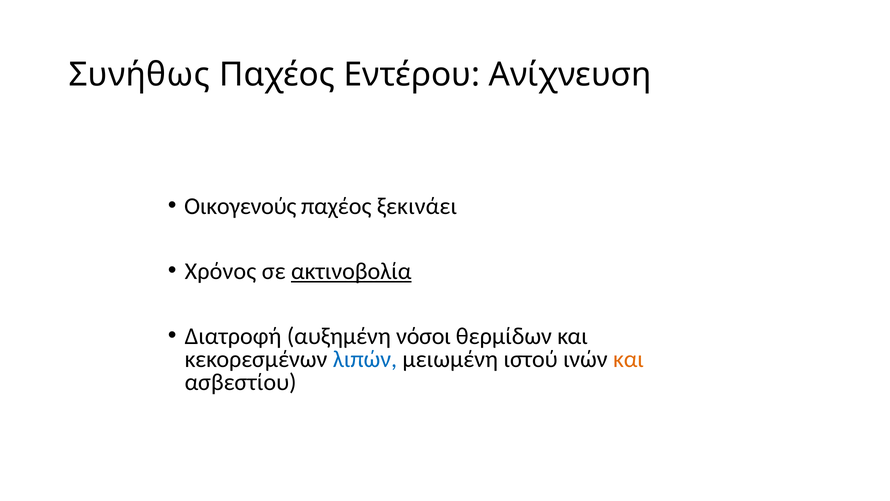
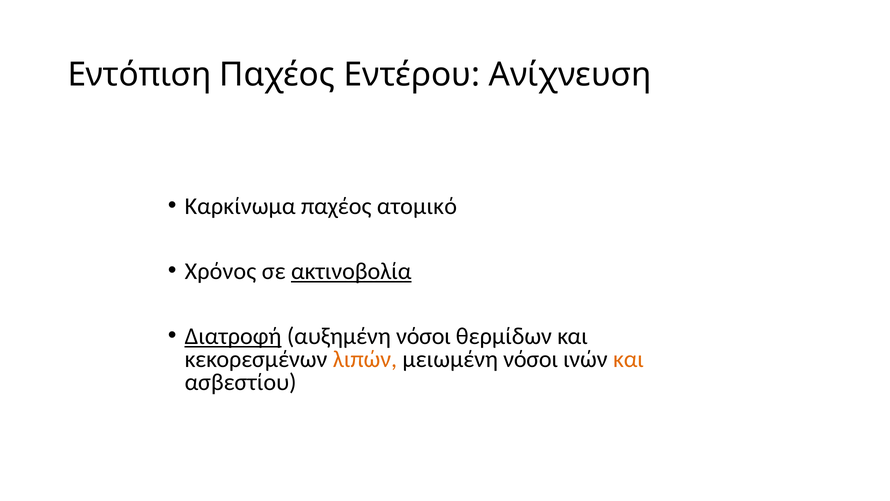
Συνήθως: Συνήθως -> Εντόπιση (139, 75)
Οικογενούς: Οικογενούς -> Καρκίνωμα (240, 206)
ξεκινάει: ξεκινάει -> ατομικό (417, 206)
Διατροφή underline: none -> present (233, 336)
λιπών colour: blue -> orange (365, 359)
μειωμένη ιστού: ιστού -> νόσοι (531, 359)
